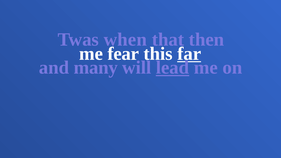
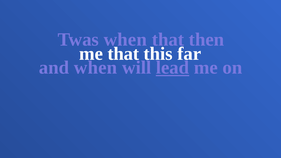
me fear: fear -> that (123, 54)
far underline: present -> none (189, 54)
and many: many -> when (96, 68)
